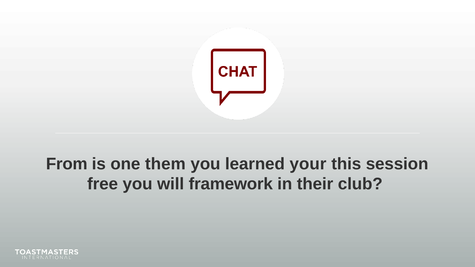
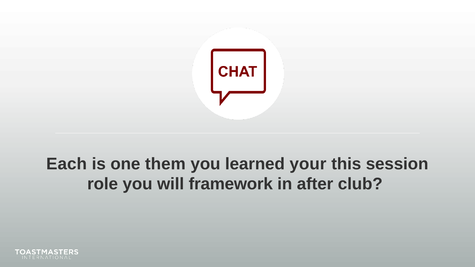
From: From -> Each (67, 164)
free: free -> role (103, 184)
their: their -> after (315, 184)
